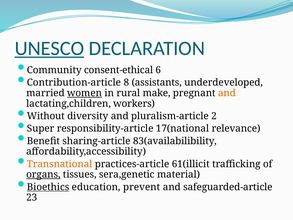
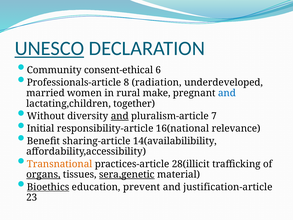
Contribution-article: Contribution-article -> Professionals-article (74, 82)
assistants: assistants -> radiation (157, 82)
women underline: present -> none (85, 93)
and colour: orange -> blue (227, 93)
workers: workers -> together (134, 104)
and underline: none -> present (120, 116)
2: 2 -> 7 (214, 116)
Super: Super -> Initial (41, 128)
17(national: 17(national -> 16(national (183, 128)
83(availabilibility: 83(availabilibility -> 14(availabilibility (175, 141)
61(illicit: 61(illicit -> 28(illicit (191, 164)
sera,genetic underline: none -> present (127, 174)
safeguarded-article: safeguarded-article -> justification-article (228, 187)
